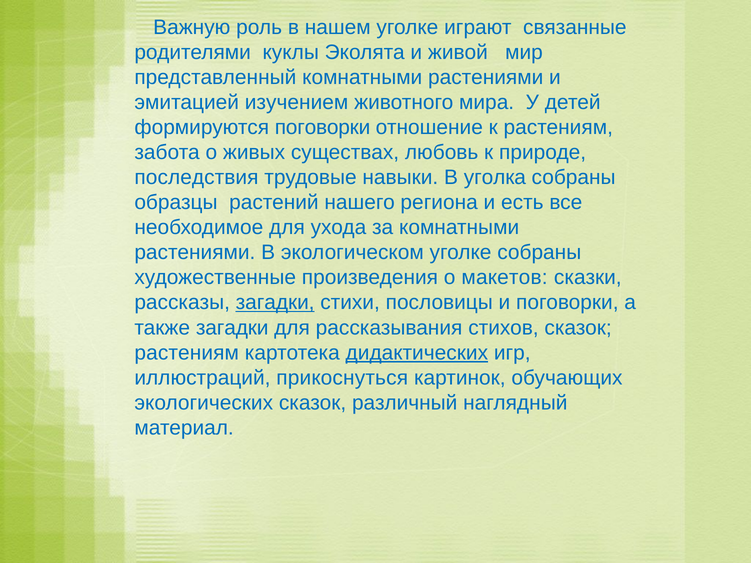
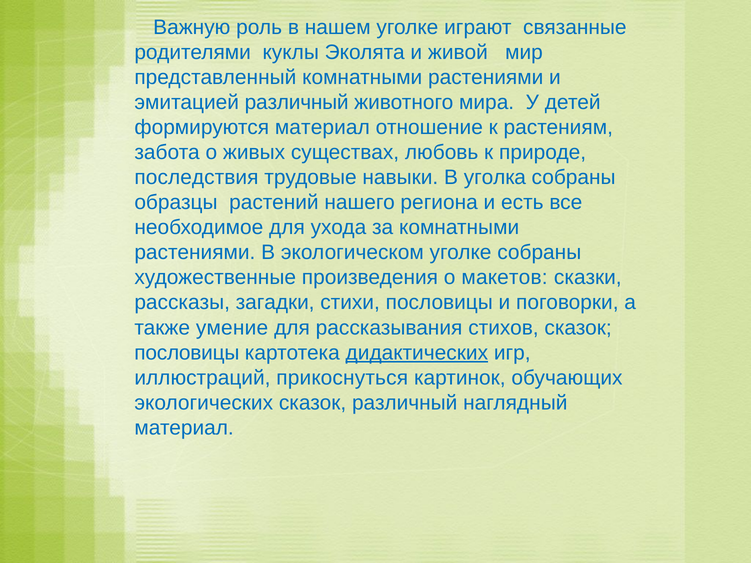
эмитацией изучением: изучением -> различный (297, 102)
формируются поговорки: поговорки -> материал (322, 127)
загадки underline: present -> none (275, 303)
также загадки: загадки -> умение (232, 328)
растениям: растениям -> пословицы (187, 353)
